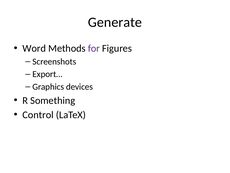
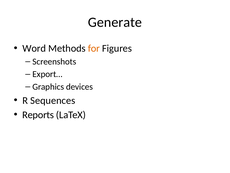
for colour: purple -> orange (94, 48)
Something: Something -> Sequences (53, 100)
Control: Control -> Reports (38, 114)
